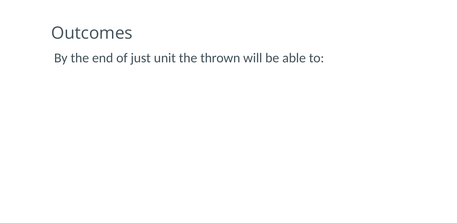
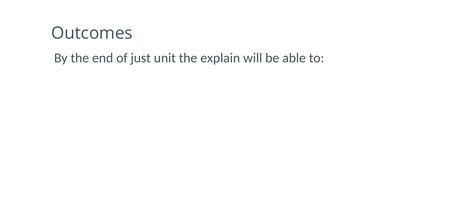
thrown: thrown -> explain (220, 58)
